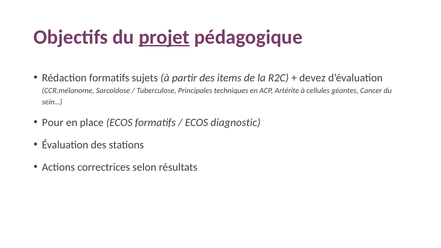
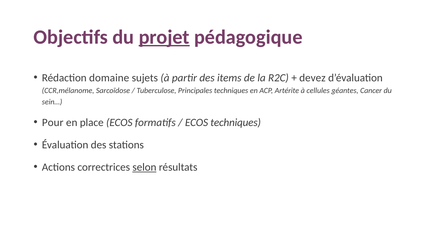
Rédaction formatifs: formatifs -> domaine (109, 78)
ECOS diagnostic: diagnostic -> techniques (236, 123)
selon underline: none -> present (144, 167)
